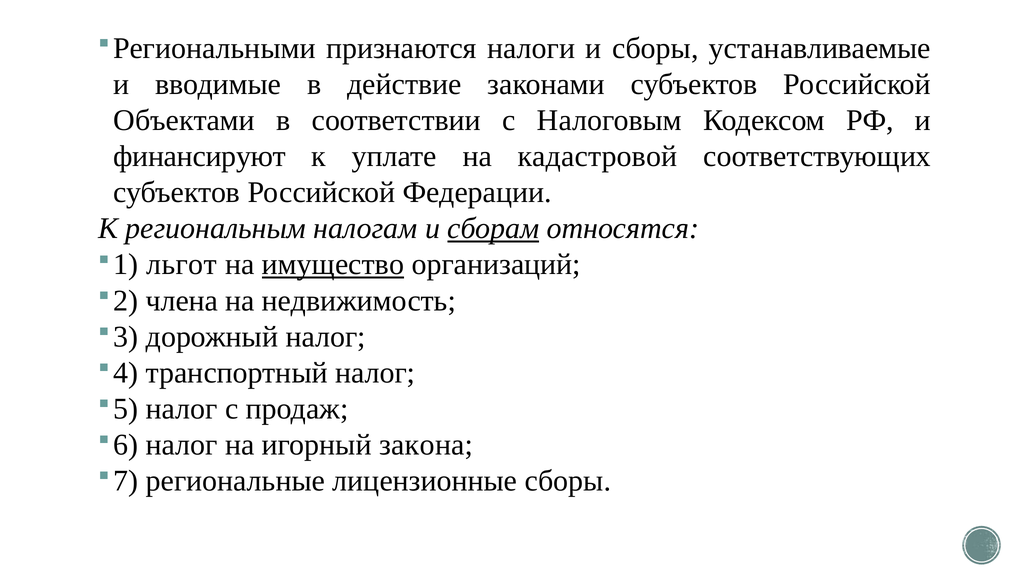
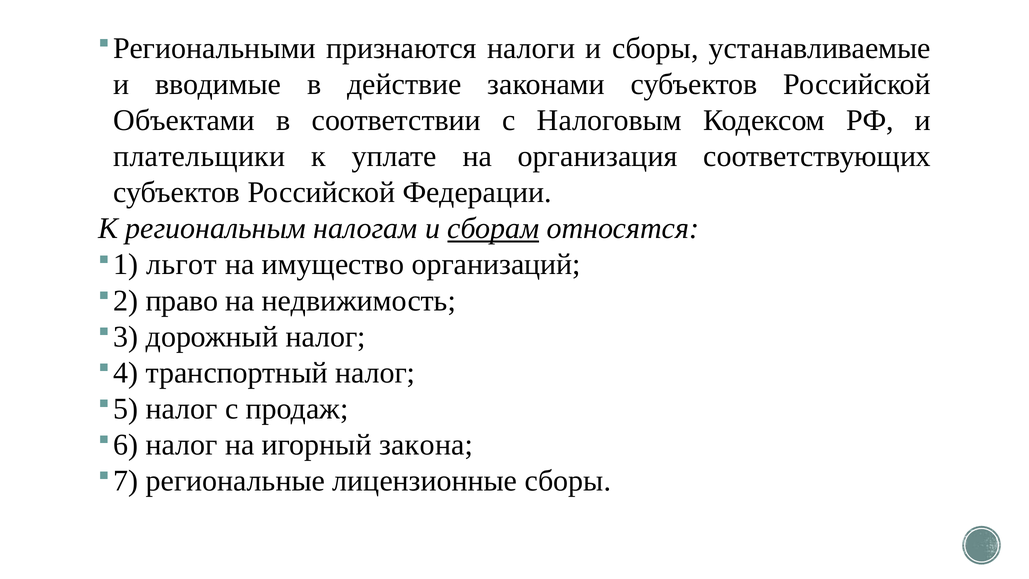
финансируют: финансируют -> плательщики (199, 156)
кадастровой: кадастровой -> организация (598, 156)
имущество underline: present -> none (333, 264)
члена: члена -> право (182, 301)
